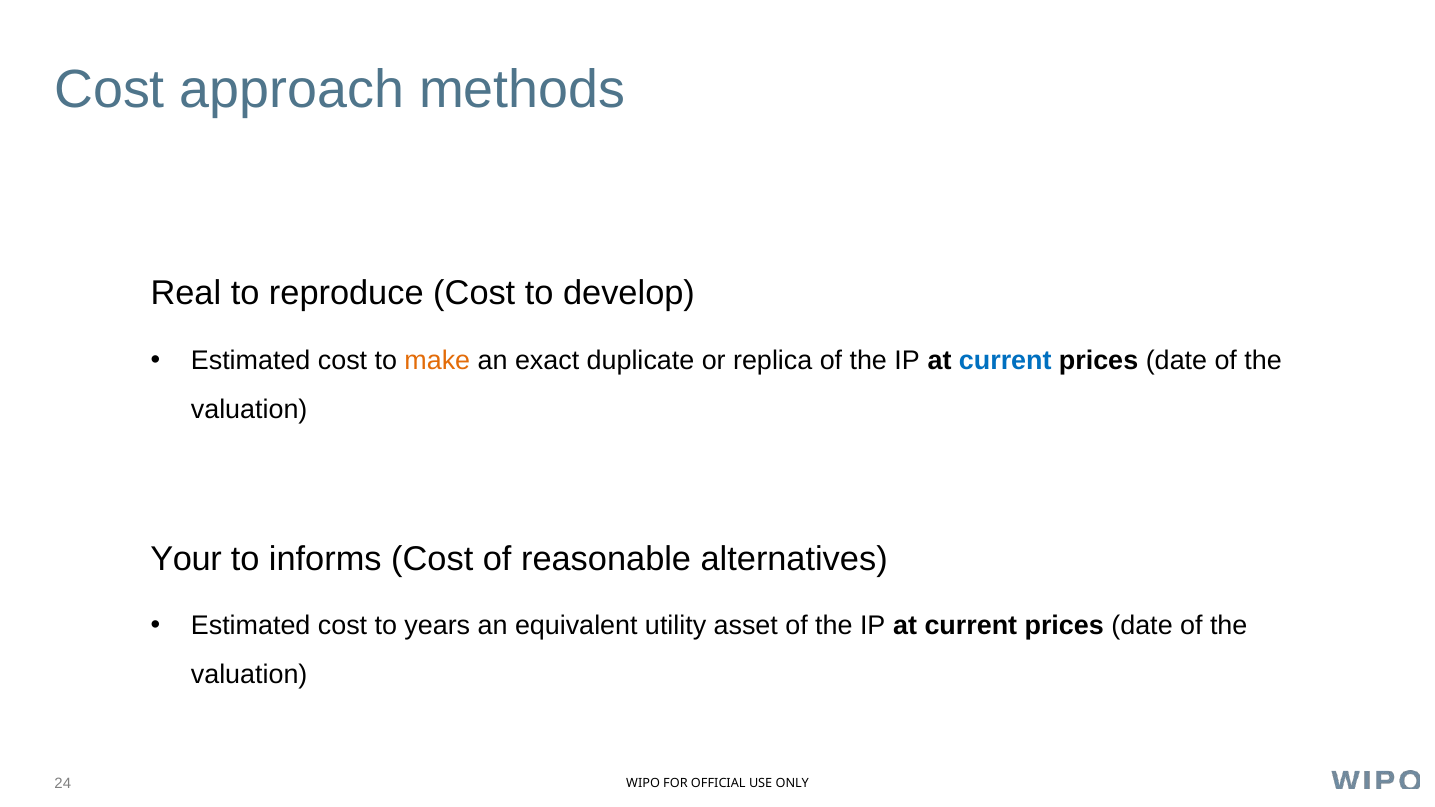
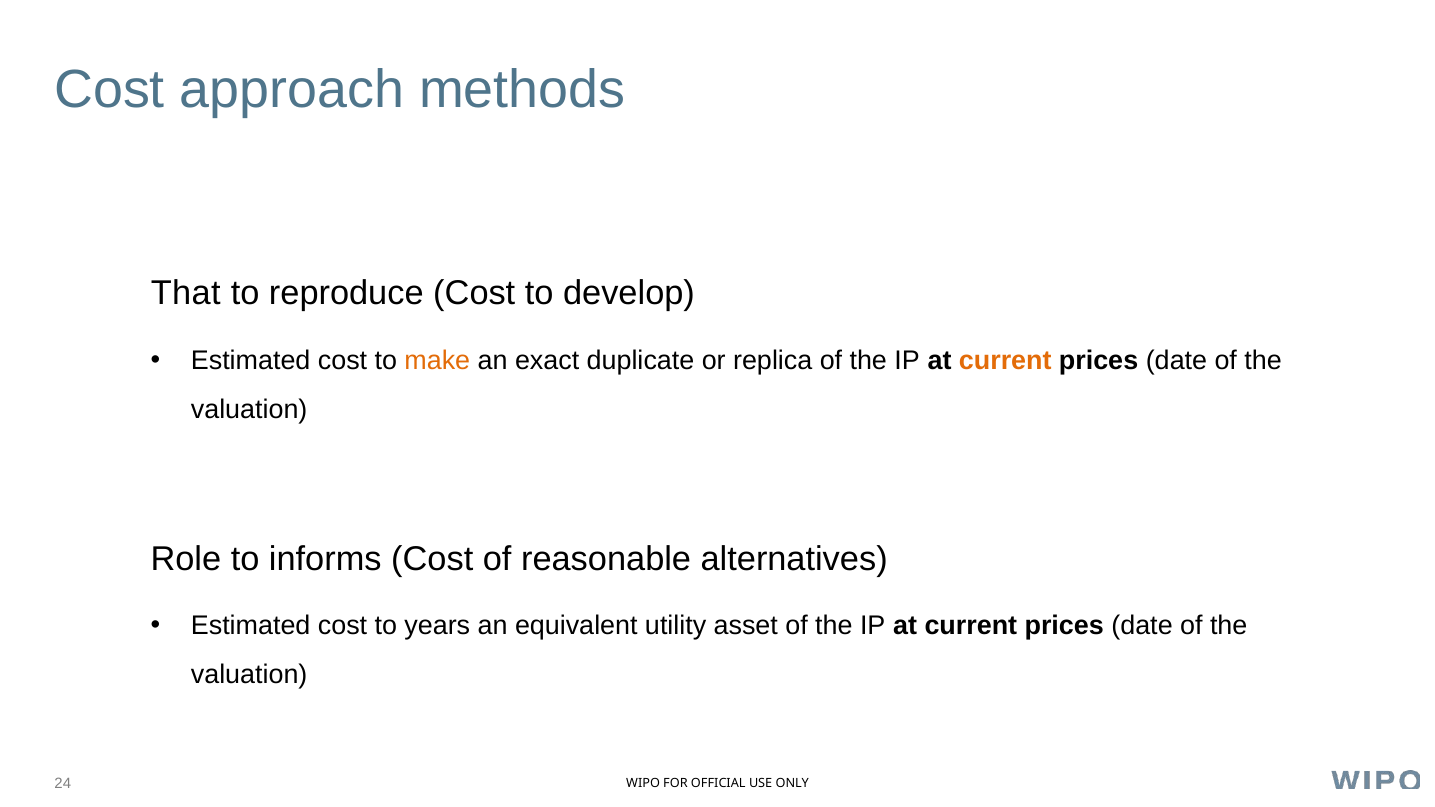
Real: Real -> That (186, 293)
current colour: blue -> orange (1005, 361)
Your: Your -> Role (186, 559)
